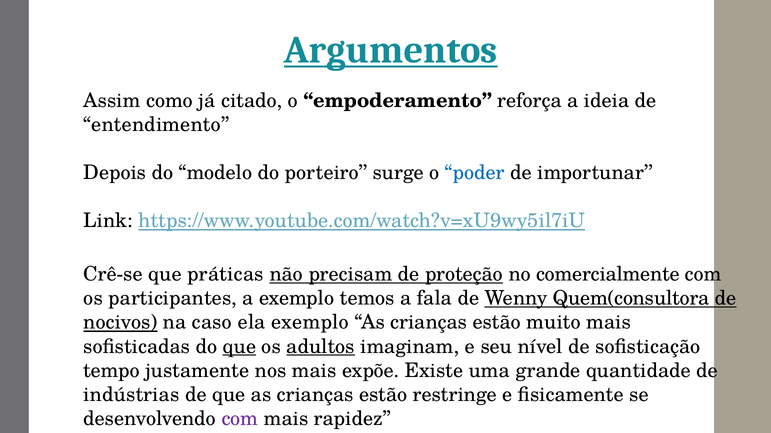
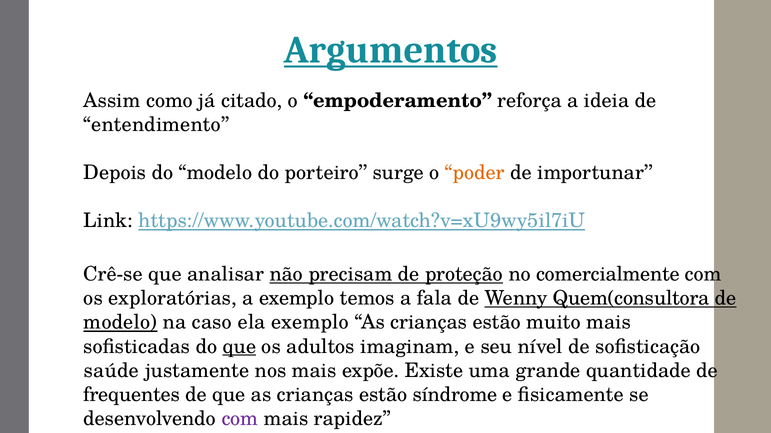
poder colour: blue -> orange (475, 173)
práticas: práticas -> analisar (226, 275)
participantes: participantes -> exploratórias (173, 299)
nocivos: nocivos -> modelo (120, 323)
adultos underline: present -> none (321, 347)
tempo: tempo -> saúde (111, 371)
indústrias: indústrias -> frequentes (132, 395)
restringe: restringe -> síndrome (455, 395)
